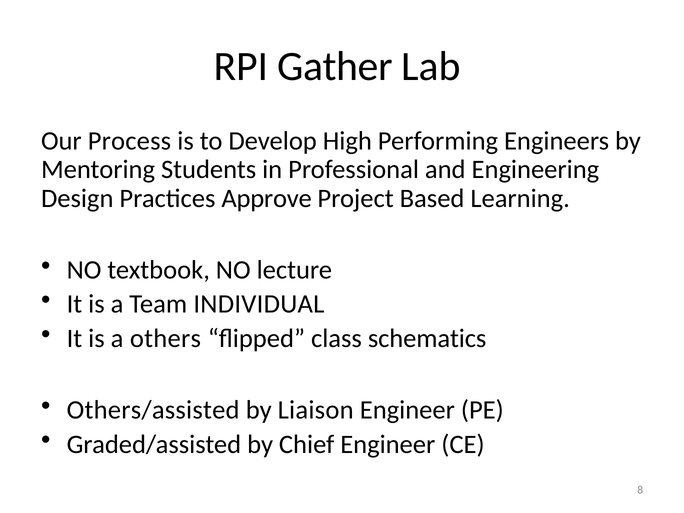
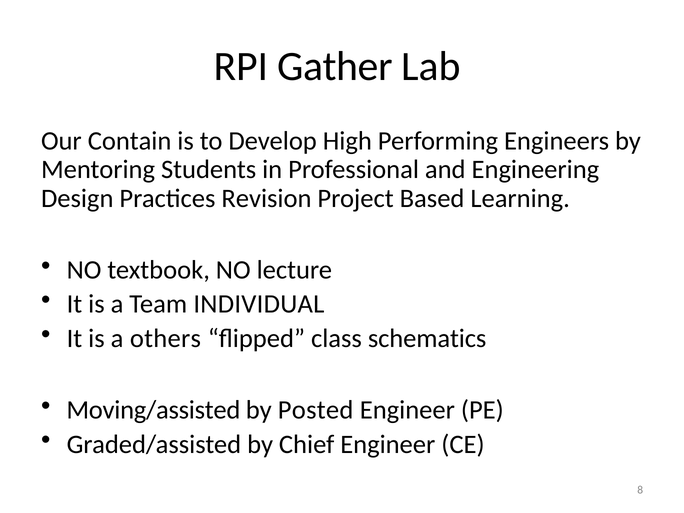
Process: Process -> Contain (130, 141)
Approve: Approve -> Revision (266, 198)
Others/assisted: Others/assisted -> Moving/assisted (153, 410)
Liaison: Liaison -> Posted (316, 410)
